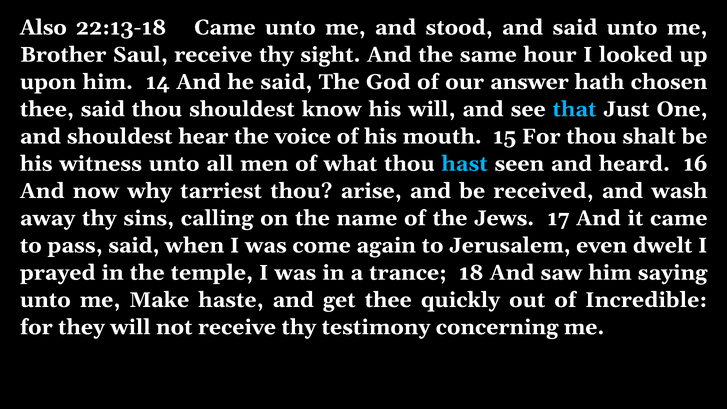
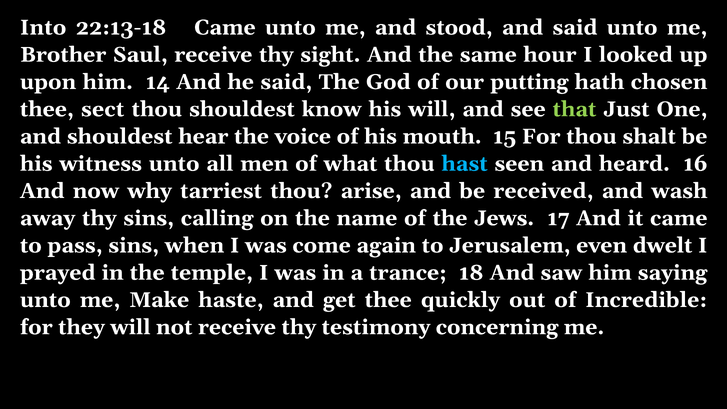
Also: Also -> Into (43, 27)
answer: answer -> putting (529, 82)
thee said: said -> sect (103, 109)
that colour: light blue -> light green (574, 109)
pass said: said -> sins (134, 245)
